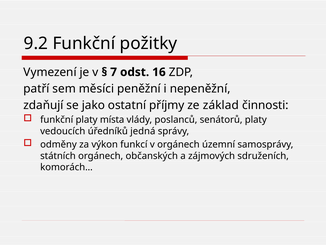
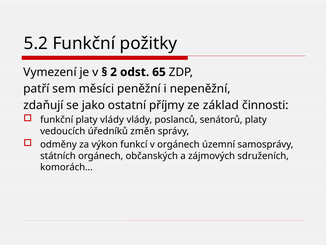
9.2: 9.2 -> 5.2 (36, 43)
7: 7 -> 2 (114, 72)
16: 16 -> 65 (159, 72)
platy místa: místa -> vlády (112, 119)
jedná: jedná -> změn (143, 131)
